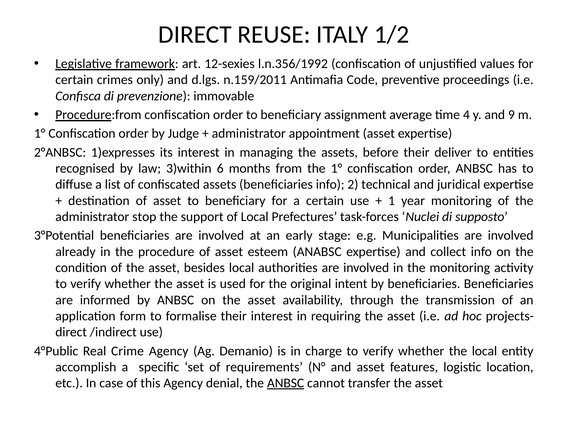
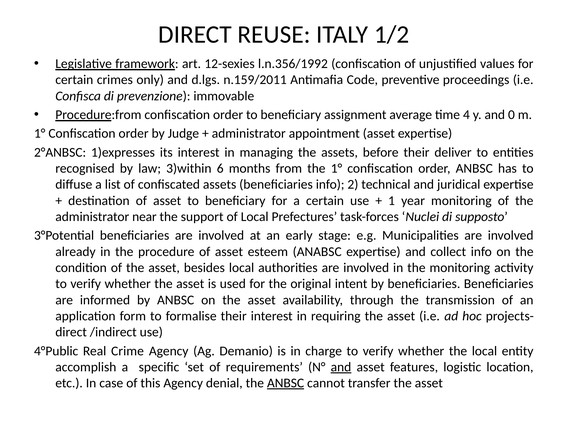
9: 9 -> 0 (511, 115)
stop: stop -> near (144, 217)
and underline: none -> present (341, 367)
